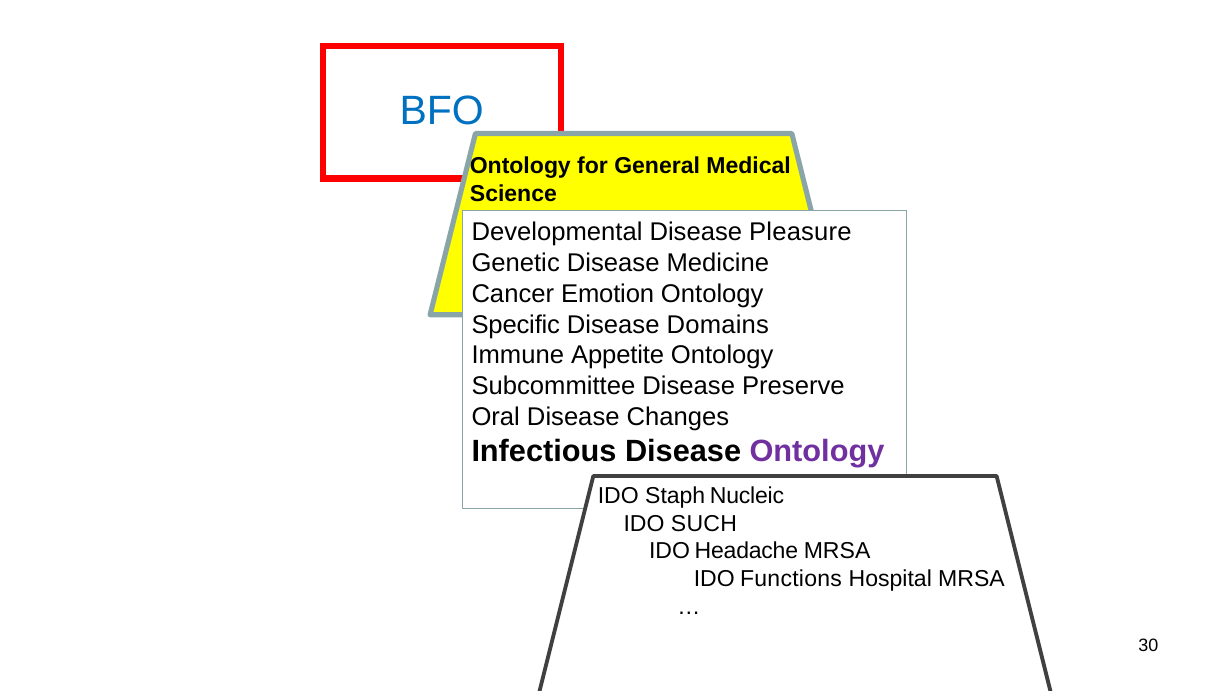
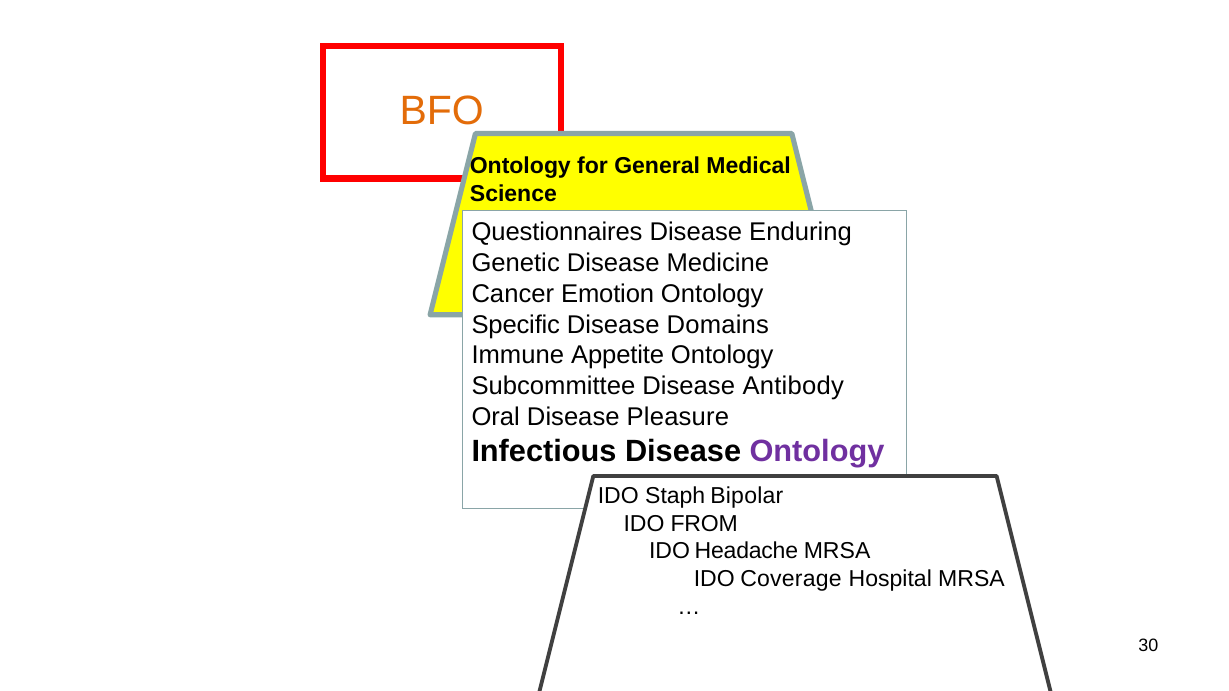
BFO colour: blue -> orange (442, 111)
Developmental: Developmental -> Questionnaires (557, 233)
Pleasure: Pleasure -> Enduring (801, 233)
Preserve: Preserve -> Antibody (793, 386)
Changes: Changes -> Pleasure (678, 417)
Nucleic: Nucleic -> Bipolar (747, 496)
SUCH: SUCH -> FROM (704, 524)
Functions: Functions -> Coverage (791, 579)
